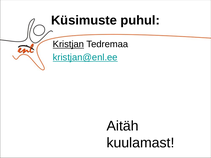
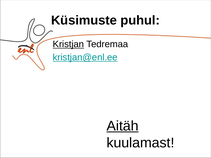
Aitäh underline: none -> present (123, 126)
